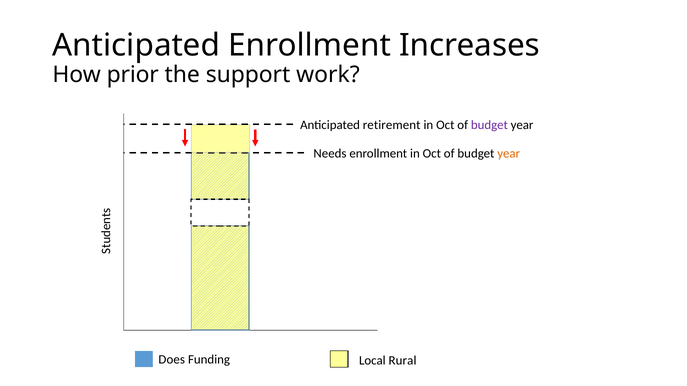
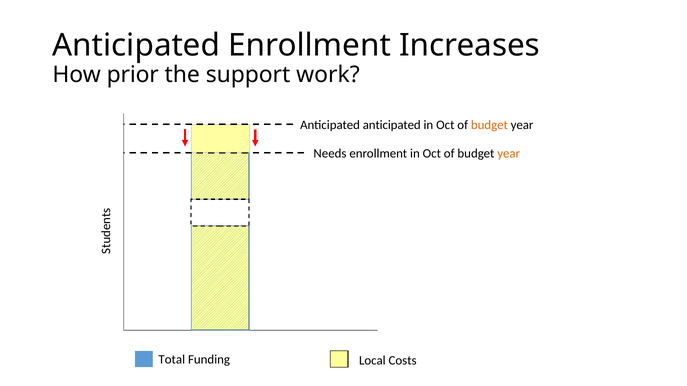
Anticipated retirement: retirement -> anticipated (392, 125)
budget colour: purple -> orange (489, 125)
Does: Does -> Total (172, 360)
Rural: Rural -> Costs (403, 361)
